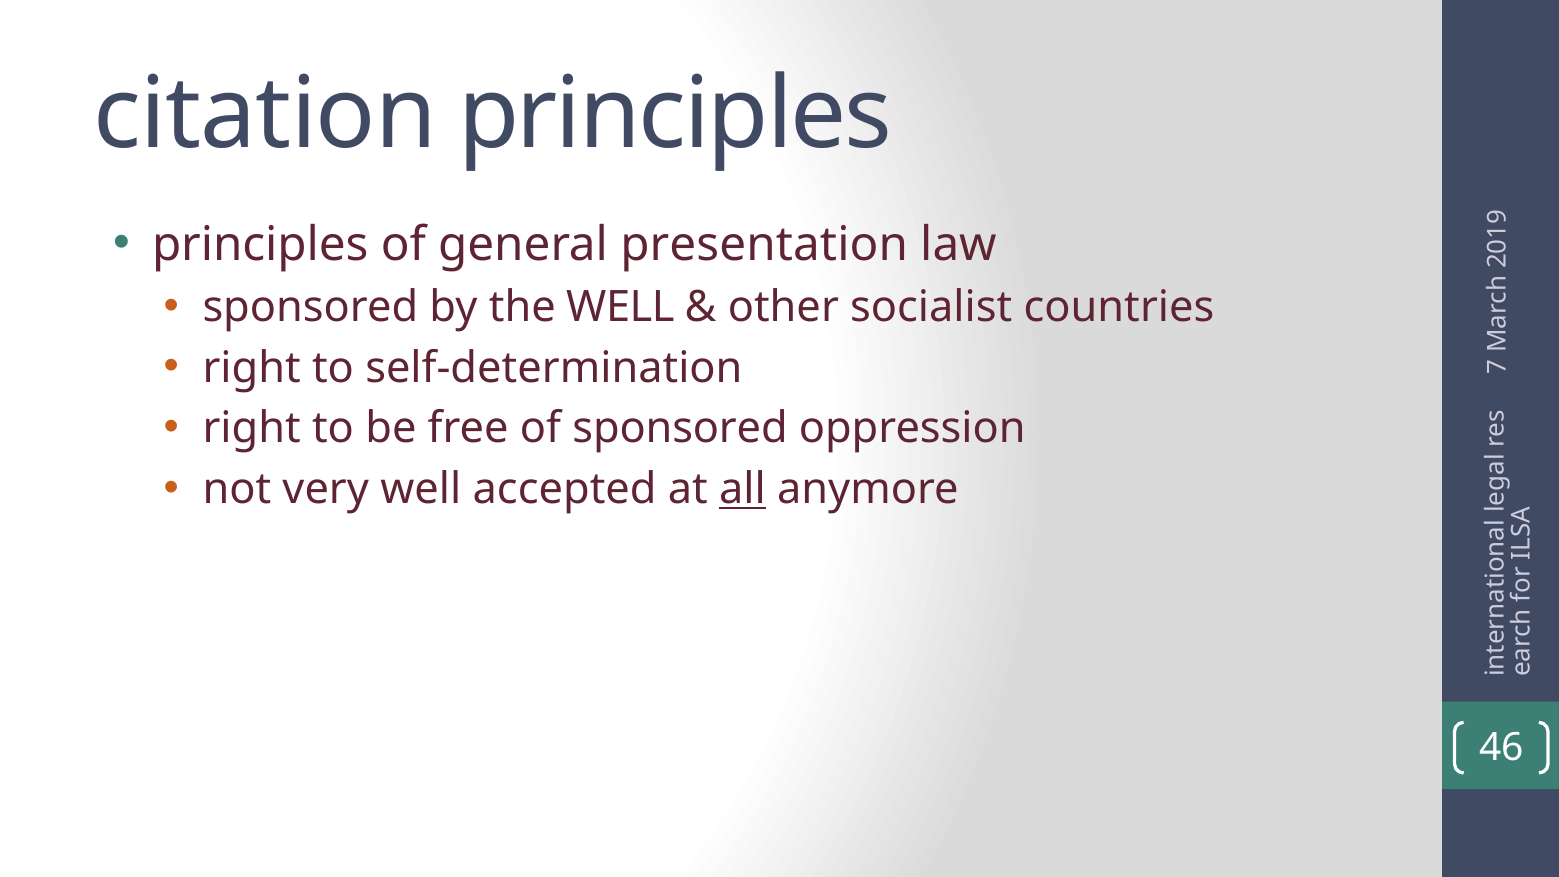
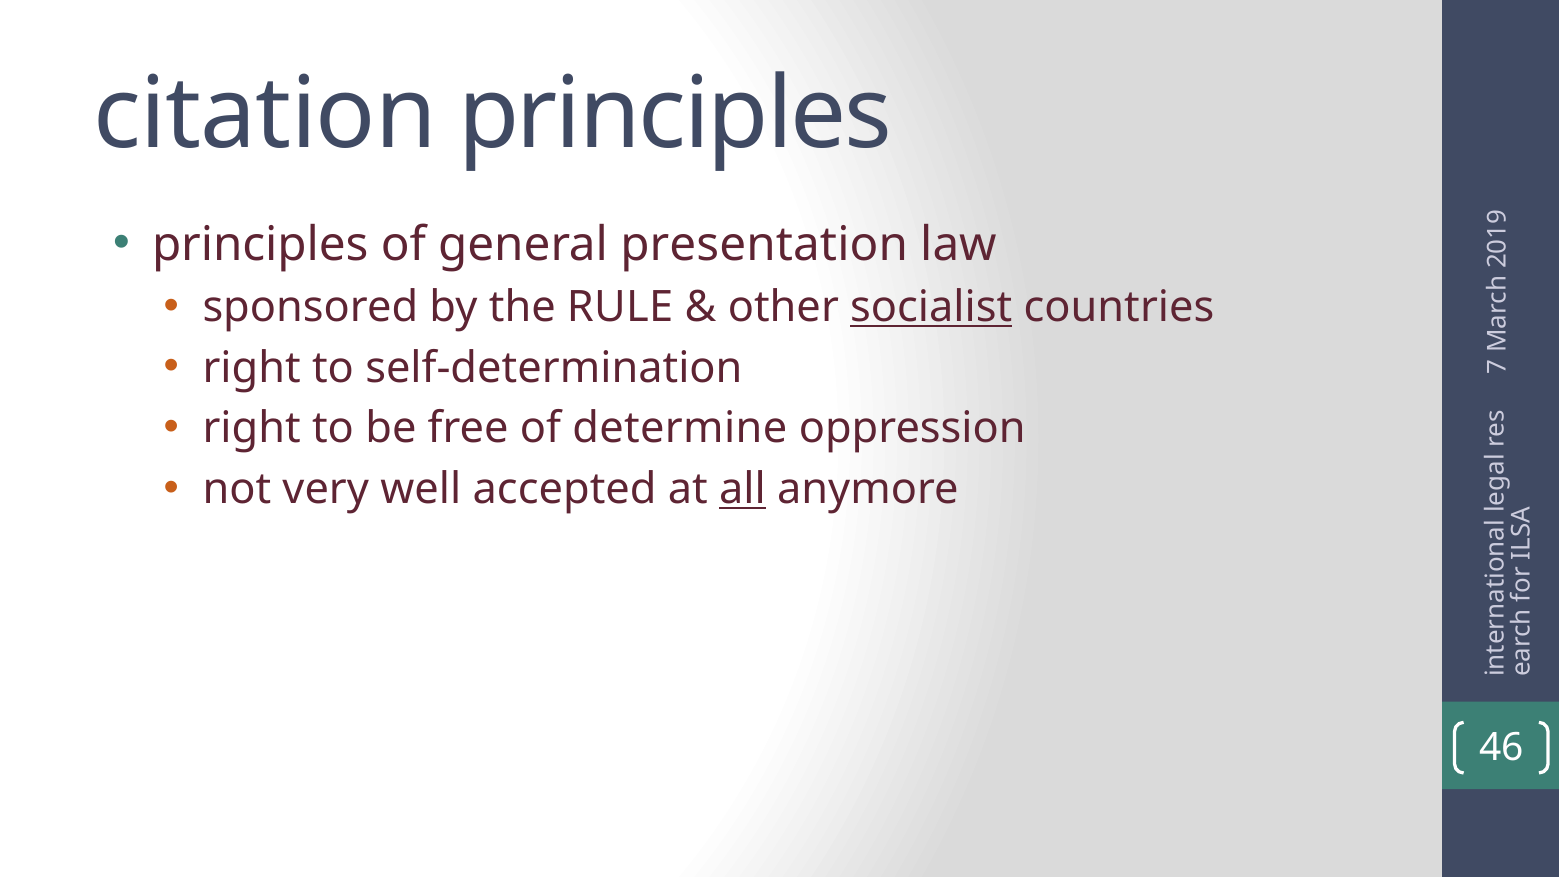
the WELL: WELL -> RULE (620, 307)
socialist underline: none -> present (931, 307)
of sponsored: sponsored -> determine (680, 429)
